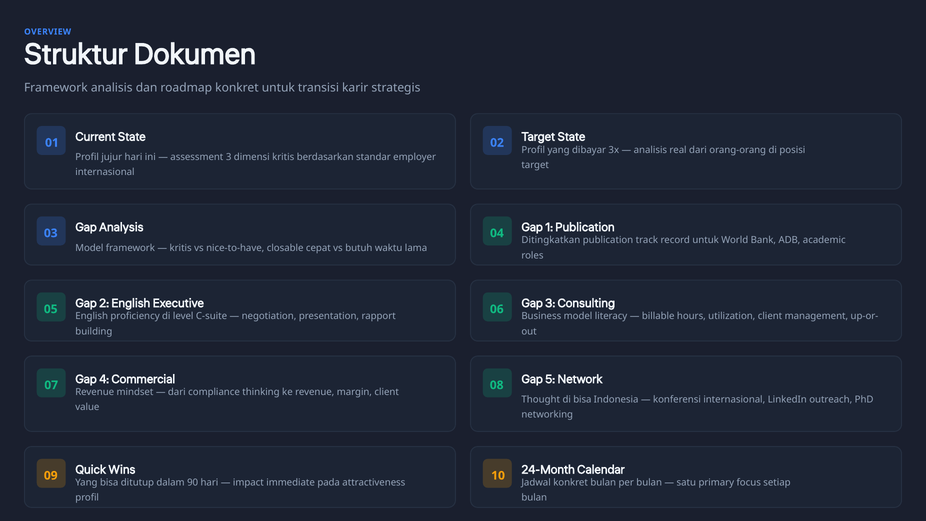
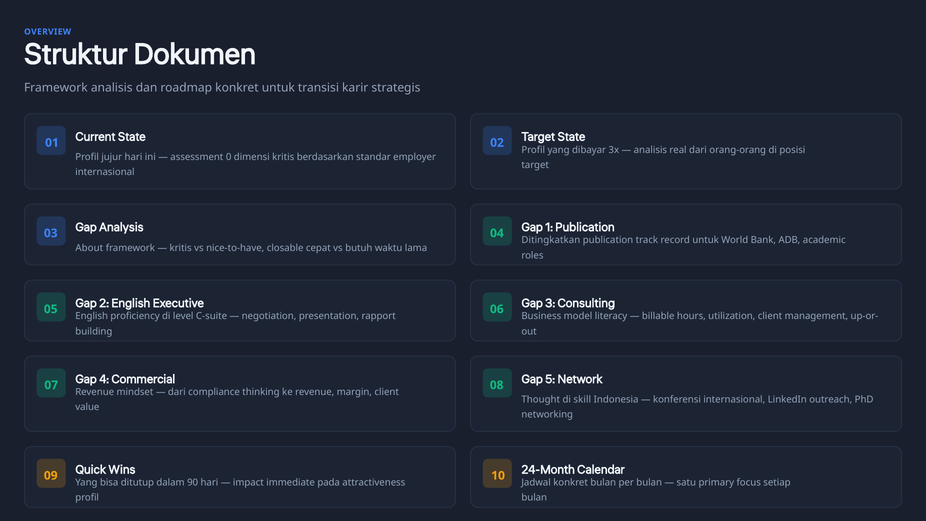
assessment 3: 3 -> 0 (229, 157)
Model: Model -> About (89, 248)
di bisa: bisa -> skill (582, 399)
